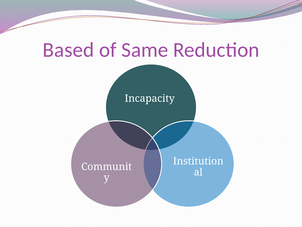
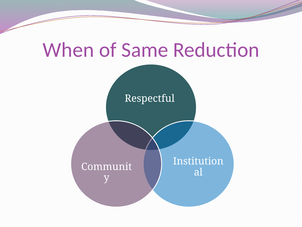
Based: Based -> When (68, 50)
Incapacity: Incapacity -> Respectful (150, 98)
